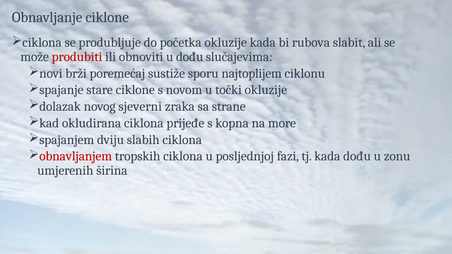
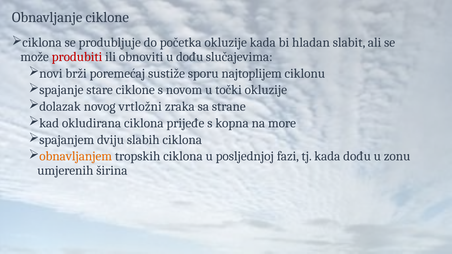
rubova: rubova -> hladan (311, 43)
sjeverni: sjeverni -> vrtložni (140, 107)
obnavljanjem colour: red -> orange (76, 156)
